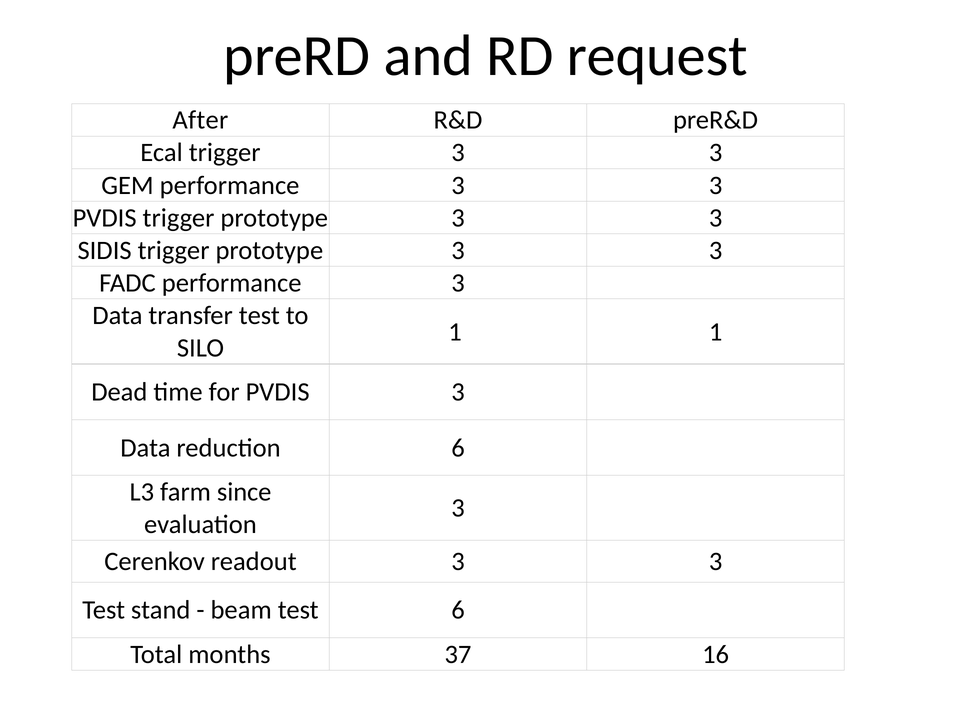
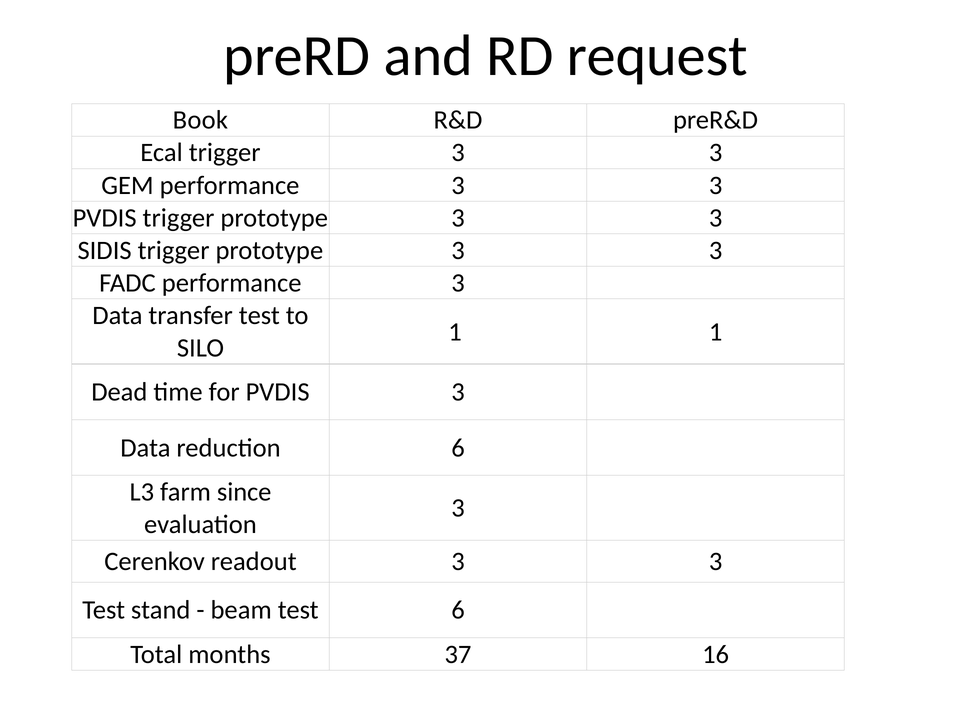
After: After -> Book (200, 120)
